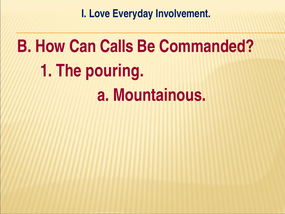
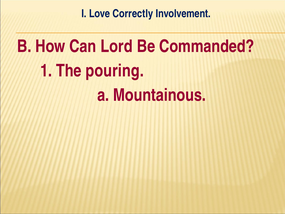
Everyday: Everyday -> Correctly (133, 14)
Calls: Calls -> Lord (117, 46)
